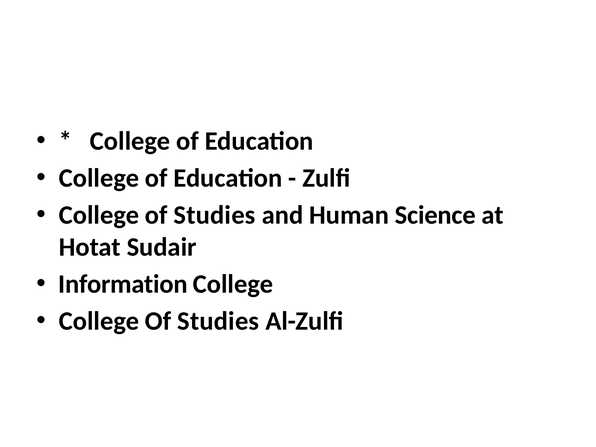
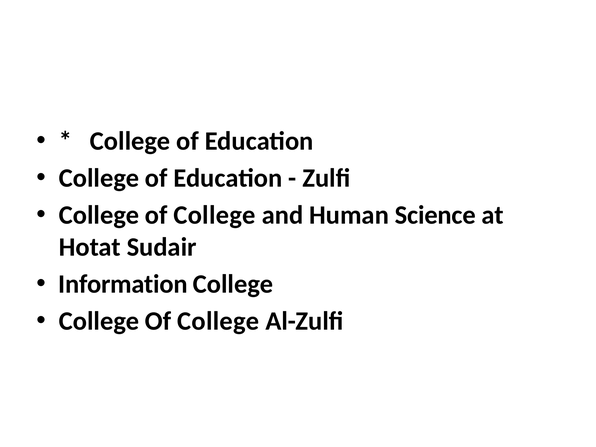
Studies: Studies -> College (215, 215)
Studies: Studies -> College (218, 321)
